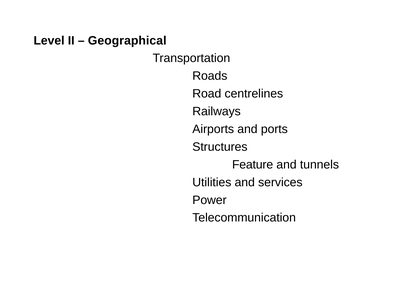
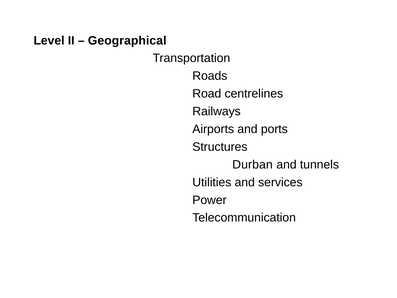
Feature: Feature -> Durban (252, 164)
